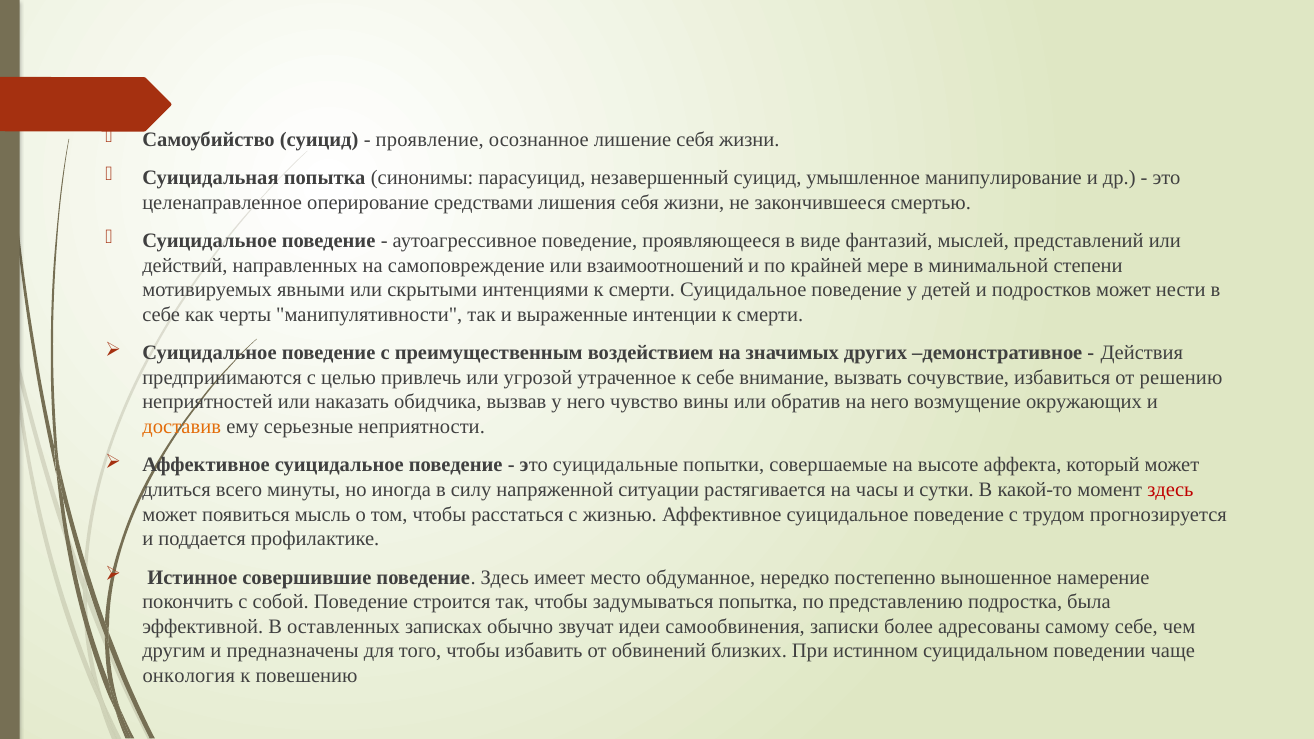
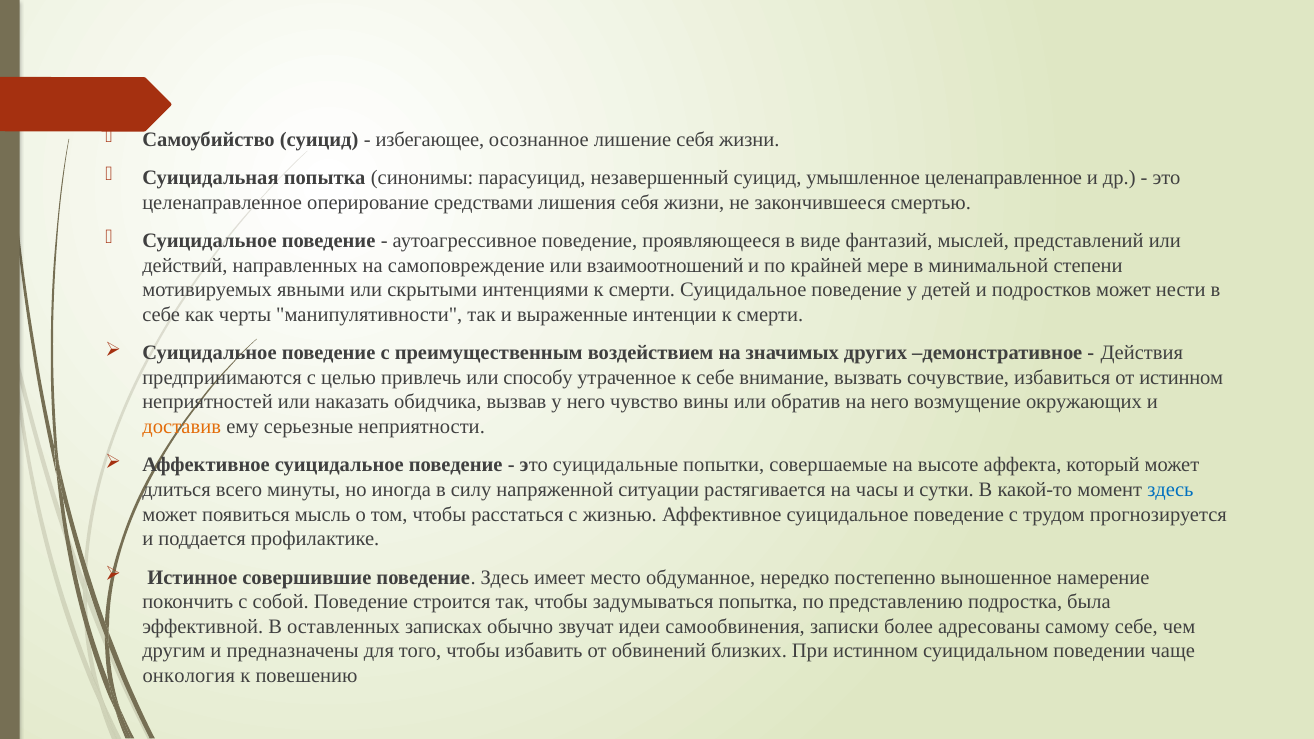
проявление: проявление -> избегающее (430, 139)
умышленное манипулирование: манипулирование -> целенаправленное (1003, 178)
угрозой: угрозой -> способу (538, 378)
от решению: решению -> истинном (1181, 378)
здесь colour: red -> blue (1170, 490)
